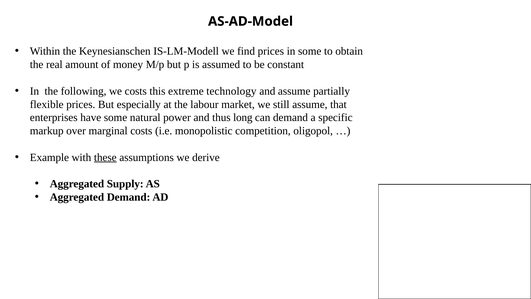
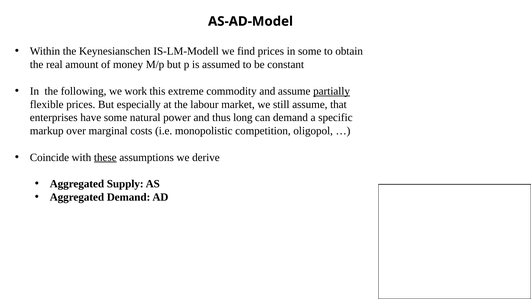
we costs: costs -> work (136, 91)
technology: technology -> commodity (232, 91)
partially underline: none -> present (332, 91)
Example: Example -> Coincide (49, 157)
